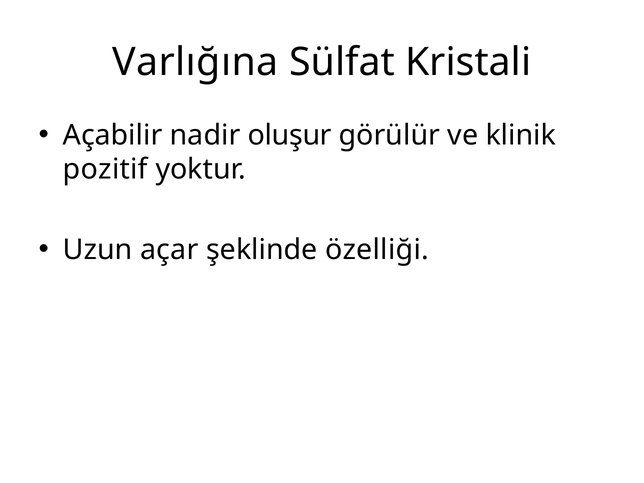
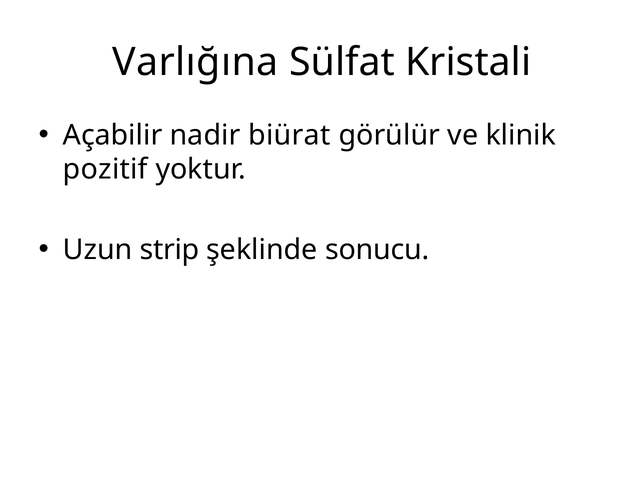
oluşur: oluşur -> biürat (289, 135)
açar: açar -> strip (170, 250)
özelliği: özelliği -> sonucu (377, 250)
